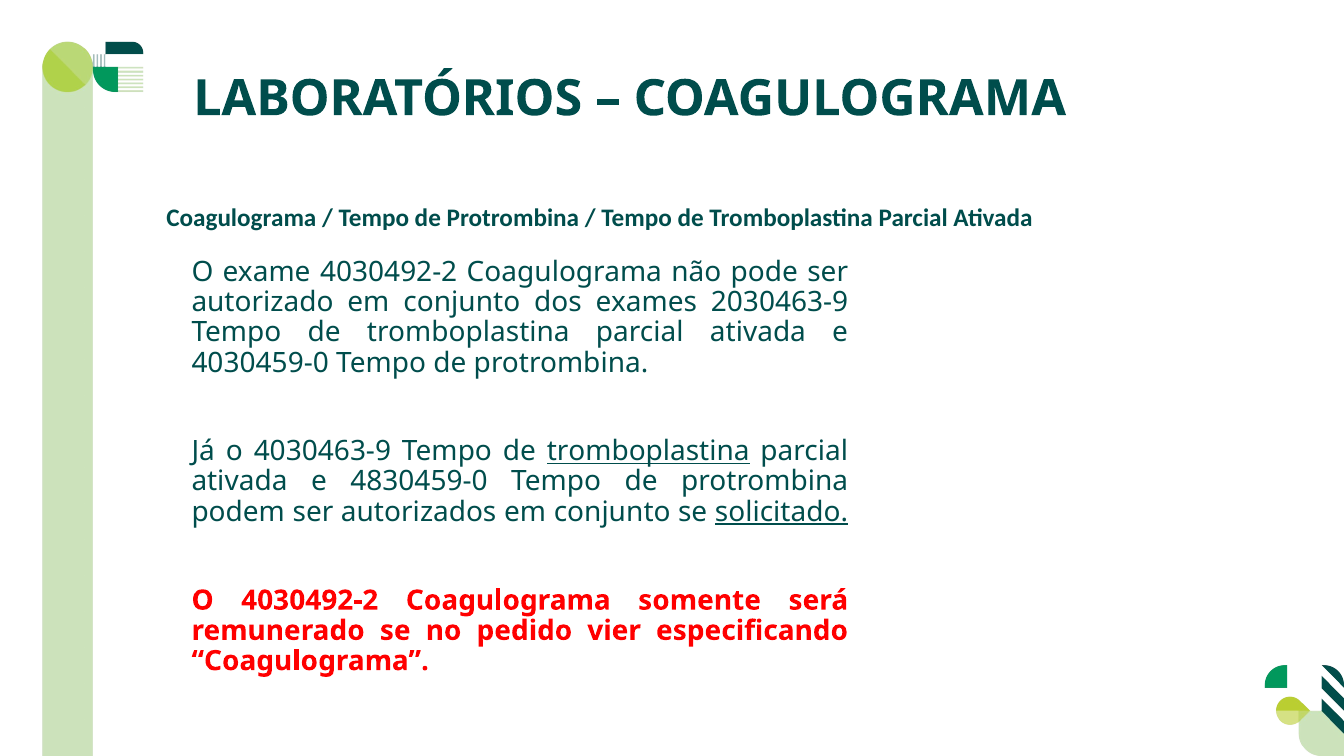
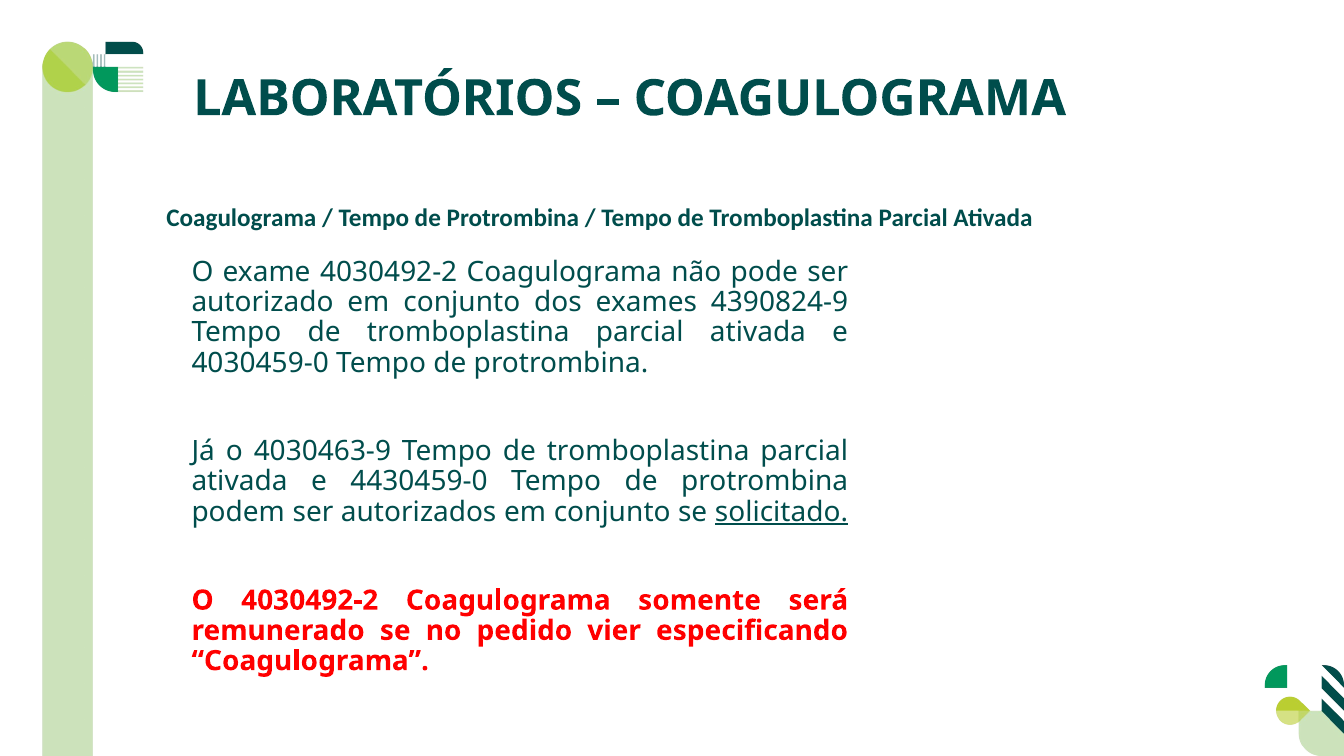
2030463-9: 2030463-9 -> 4390824-9 (780, 302)
tromboplastina underline: present -> none (648, 451)
4830459-0: 4830459-0 -> 4430459-0 (419, 482)
